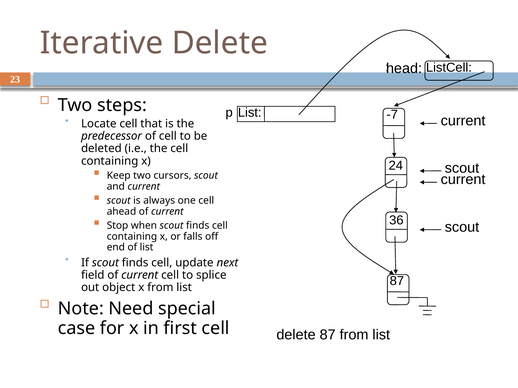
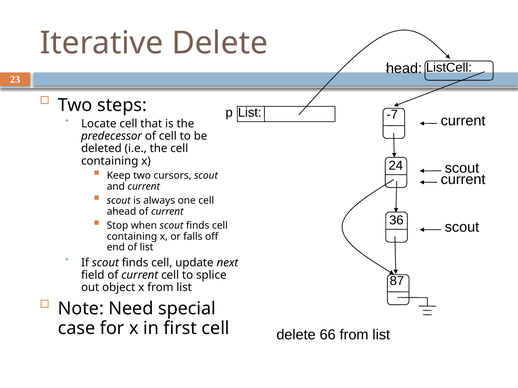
delete 87: 87 -> 66 (328, 335)
